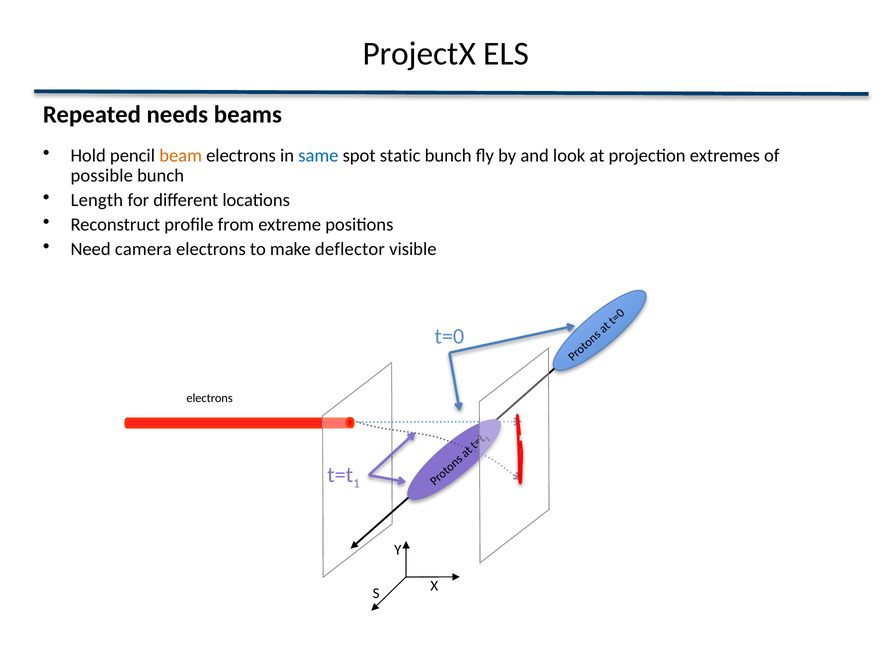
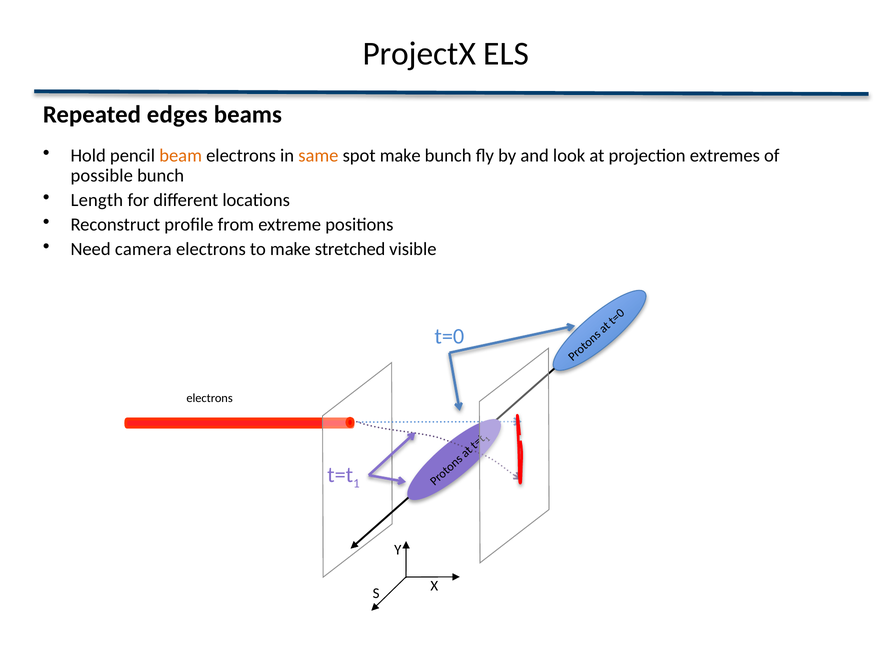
needs: needs -> edges (177, 115)
same colour: blue -> orange (318, 156)
spot static: static -> make (400, 156)
deflector: deflector -> stretched (350, 249)
